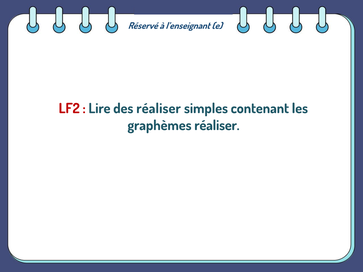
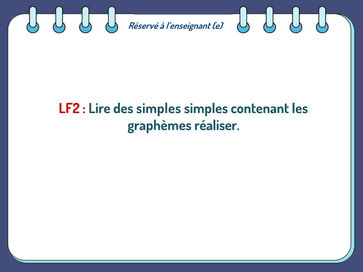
des réaliser: réaliser -> simples (159, 109)
